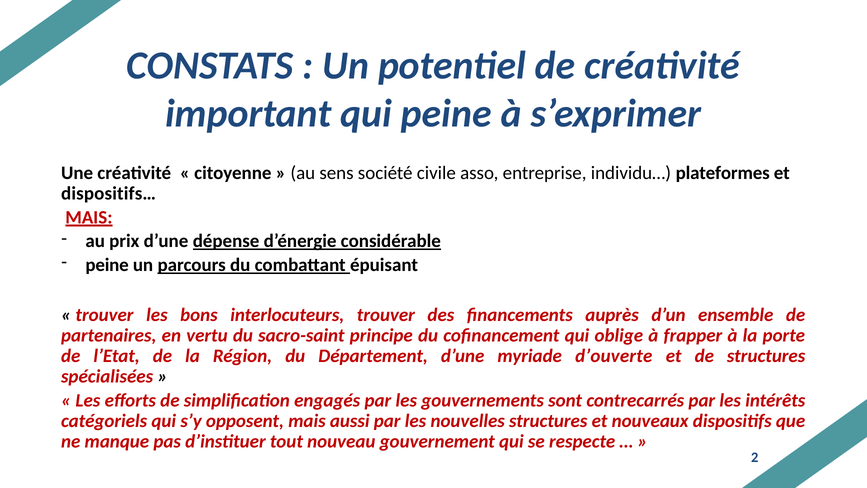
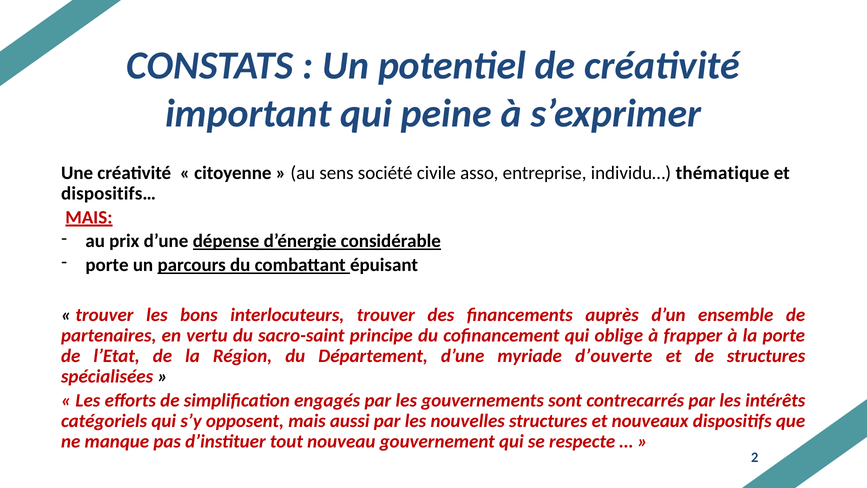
plateformes: plateformes -> thématique (723, 173)
peine: peine -> porte (107, 265)
